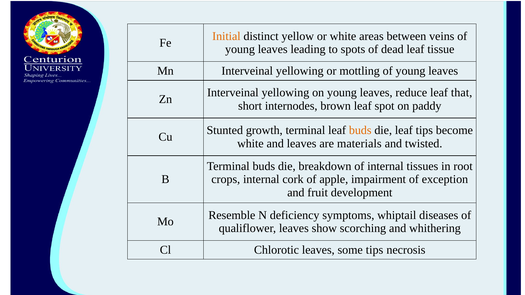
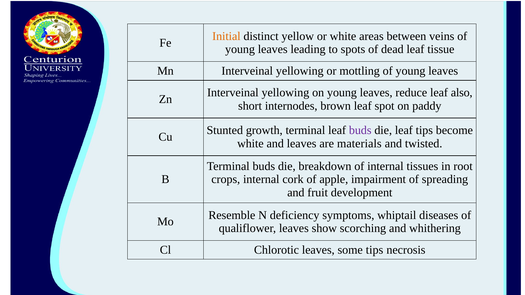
that: that -> also (462, 93)
buds colour: orange -> purple (360, 130)
exception: exception -> spreading (445, 179)
